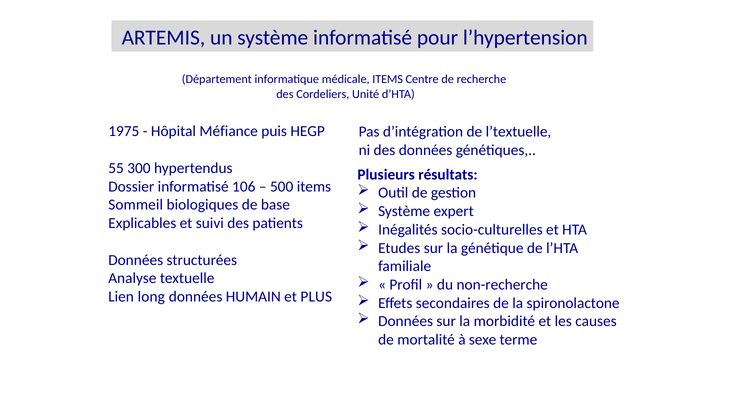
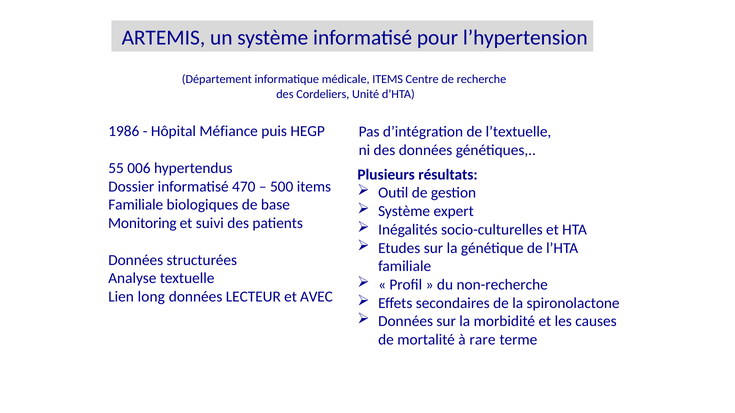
1975: 1975 -> 1986 (124, 132)
300: 300 -> 006 (139, 168)
106: 106 -> 470 (244, 187)
Sommeil: Sommeil -> Familiale (136, 205)
Explicables: Explicables -> Monitoring (142, 223)
HUMAIN: HUMAIN -> LECTEUR (253, 297)
PLUS: PLUS -> AVEC (316, 297)
sexe: sexe -> rare (483, 340)
